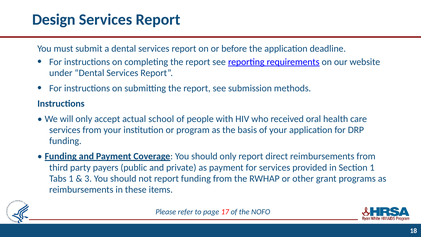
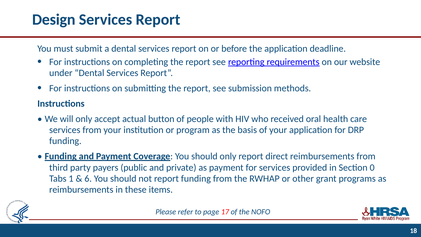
school: school -> button (161, 119)
Section 1: 1 -> 0 (372, 167)
3: 3 -> 6 (88, 179)
